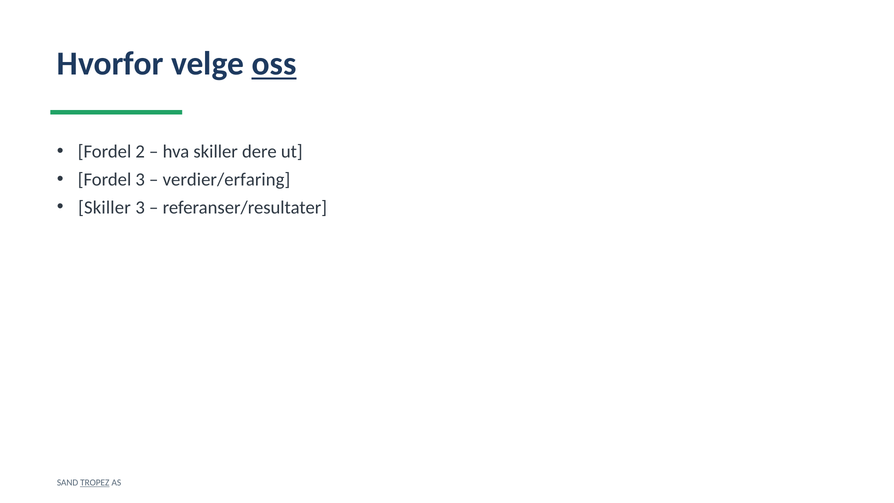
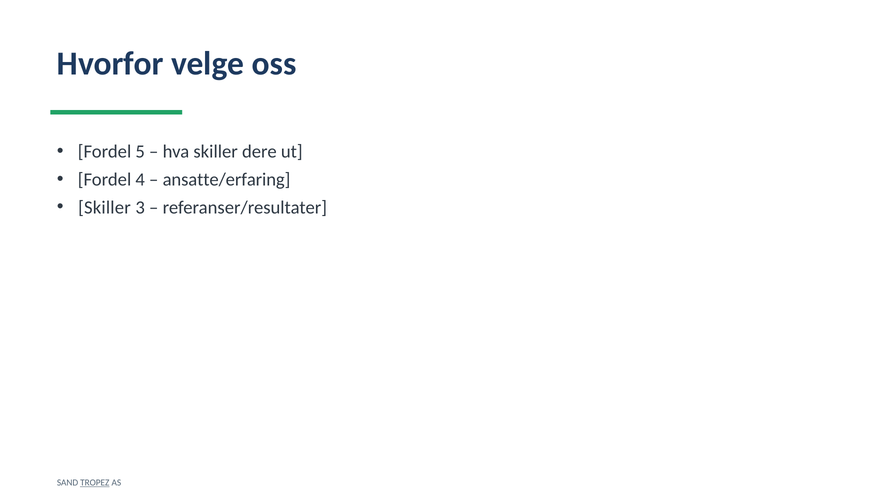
oss underline: present -> none (274, 64)
2: 2 -> 5 (140, 151)
Fordel 3: 3 -> 4 (140, 179)
verdier/erfaring: verdier/erfaring -> ansatte/erfaring (226, 179)
